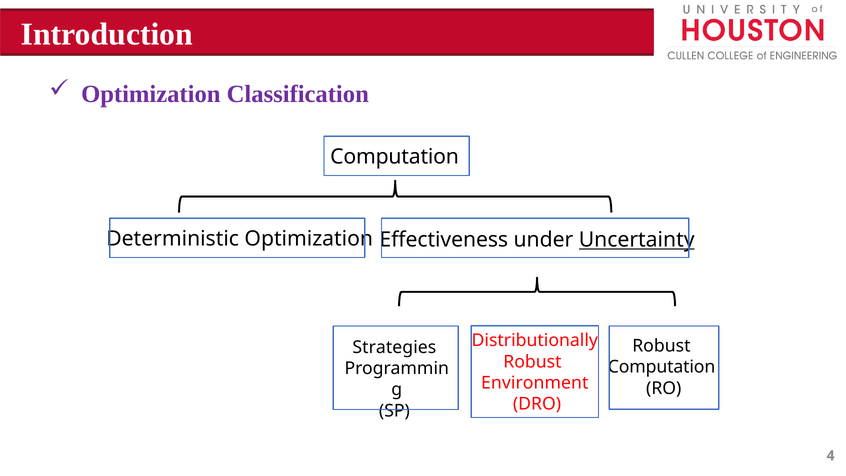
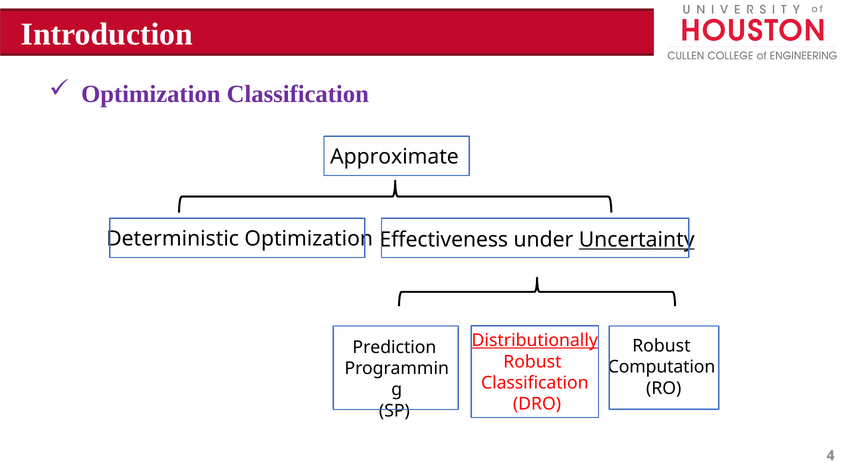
Computation: Computation -> Approximate (395, 157)
Distributionally underline: none -> present (535, 341)
Strategies: Strategies -> Prediction (394, 347)
Environment: Environment -> Classification (535, 383)
